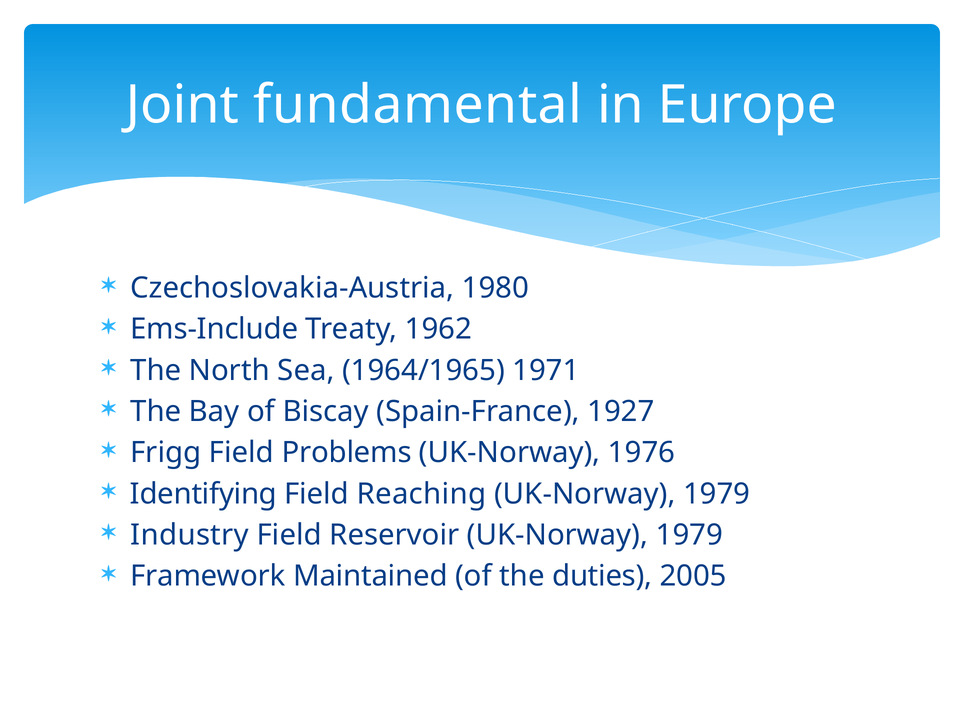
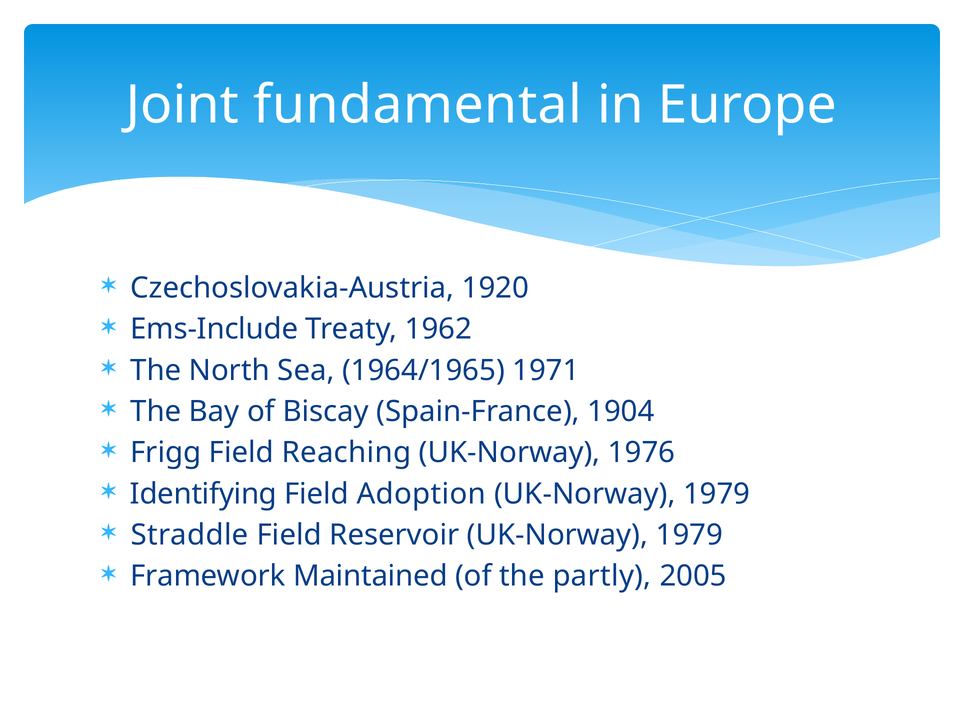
1980: 1980 -> 1920 (495, 288)
1927: 1927 -> 1904 (621, 412)
Problems: Problems -> Reaching (346, 453)
Reaching: Reaching -> Adoption (421, 494)
Industry: Industry -> Straddle (190, 535)
duties: duties -> partly (602, 576)
